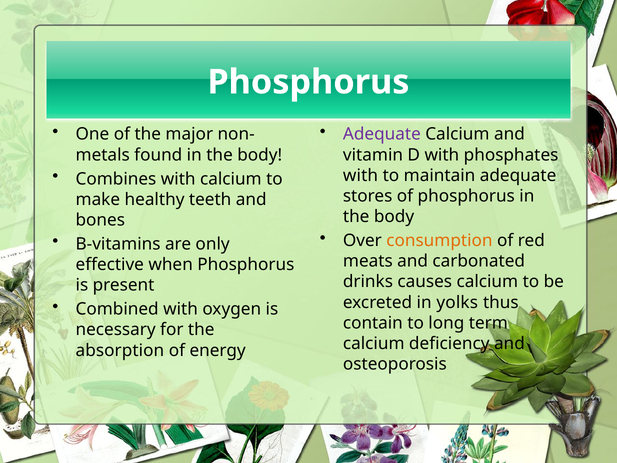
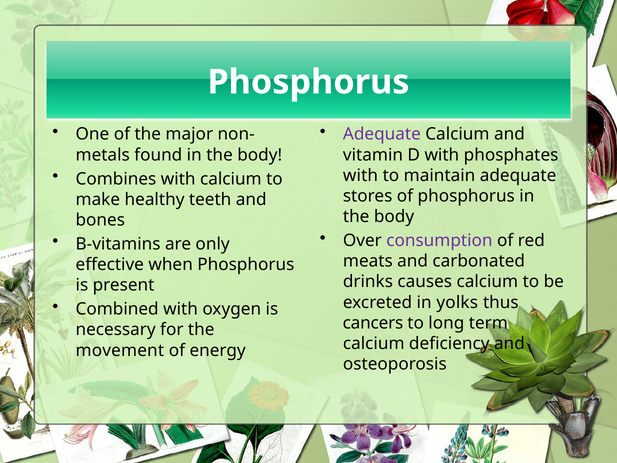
consumption colour: orange -> purple (439, 240)
contain: contain -> cancers (373, 323)
absorption: absorption -> movement (120, 350)
